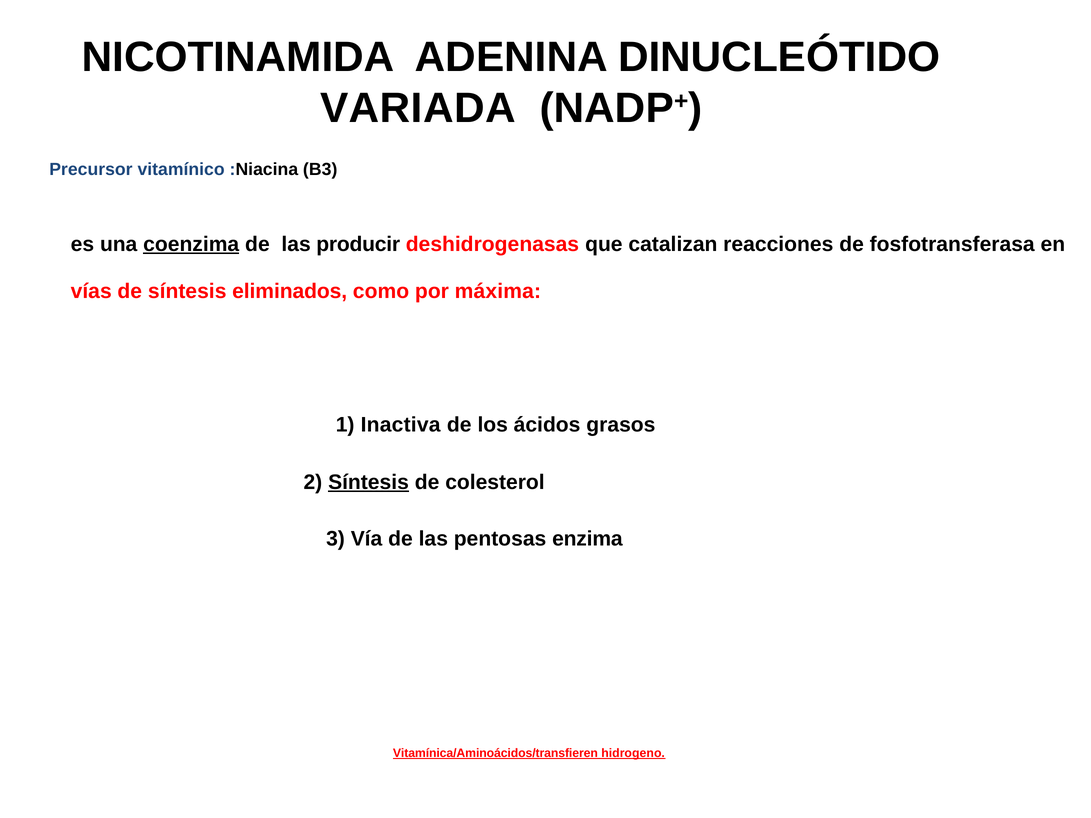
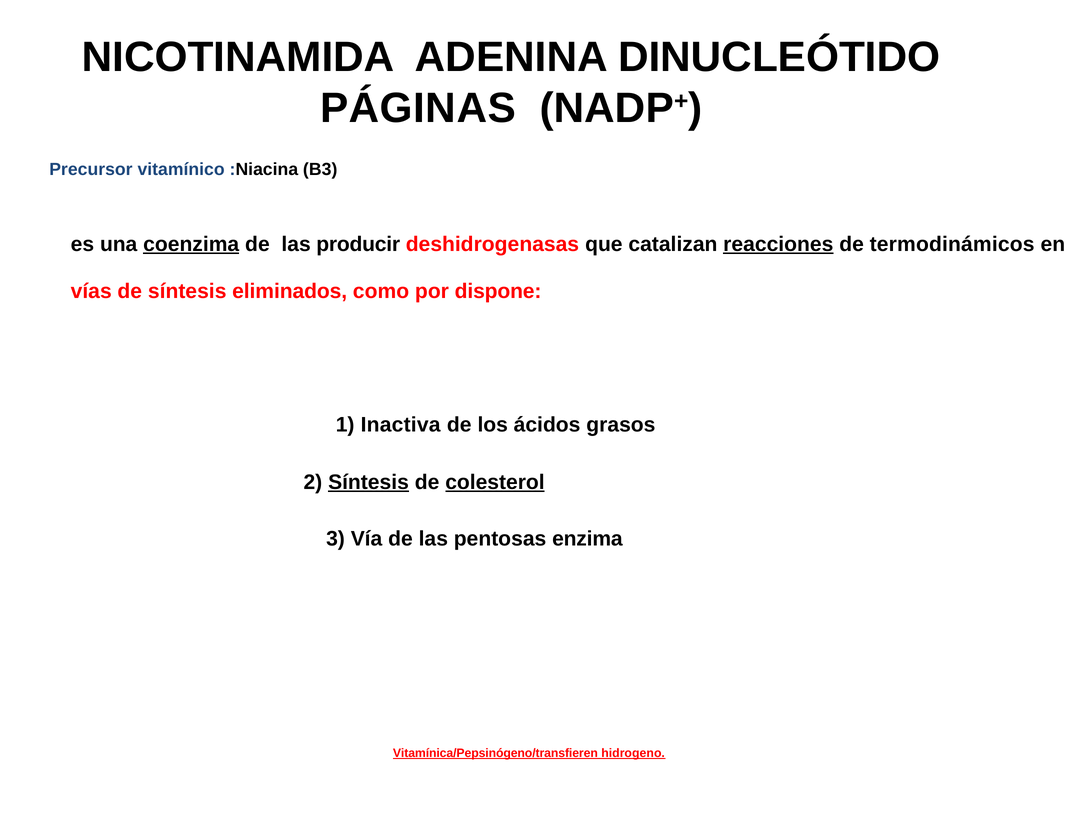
VARIADA: VARIADA -> PÁGINAS (418, 108)
reacciones underline: none -> present (778, 244)
fosfotransferasa: fosfotransferasa -> termodinámicos (952, 244)
máxima: máxima -> dispone (498, 291)
colesterol underline: none -> present (495, 482)
Vitamínica/Aminoácidos/transfieren: Vitamínica/Aminoácidos/transfieren -> Vitamínica/Pepsinógeno/transfieren (495, 753)
